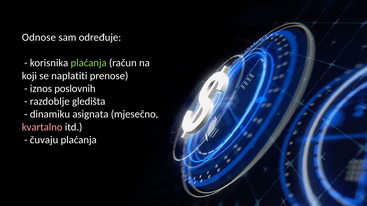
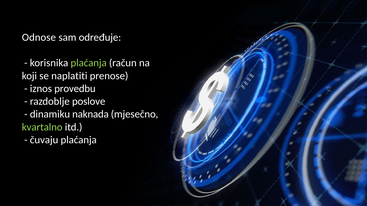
poslovnih: poslovnih -> provedbu (75, 89)
gledišta: gledišta -> poslove (89, 102)
asignata: asignata -> naknada (90, 114)
kvartalno colour: pink -> light green (42, 127)
